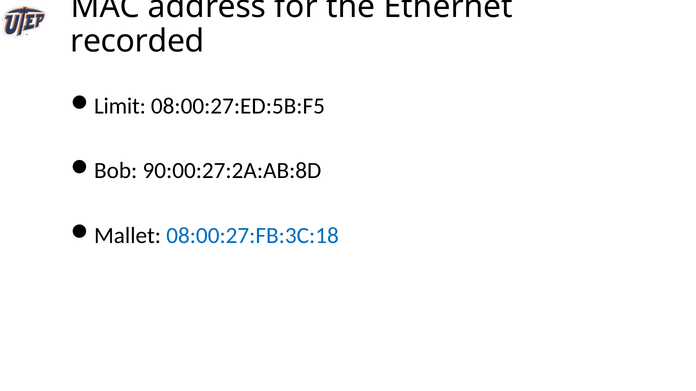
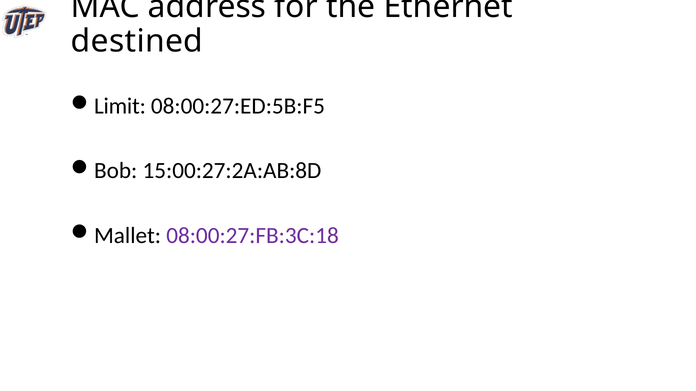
recorded: recorded -> destined (137, 41)
90:00:27:2A:AB:8D: 90:00:27:2A:AB:8D -> 15:00:27:2A:AB:8D (232, 171)
08:00:27:FB:3C:18 colour: blue -> purple (253, 236)
